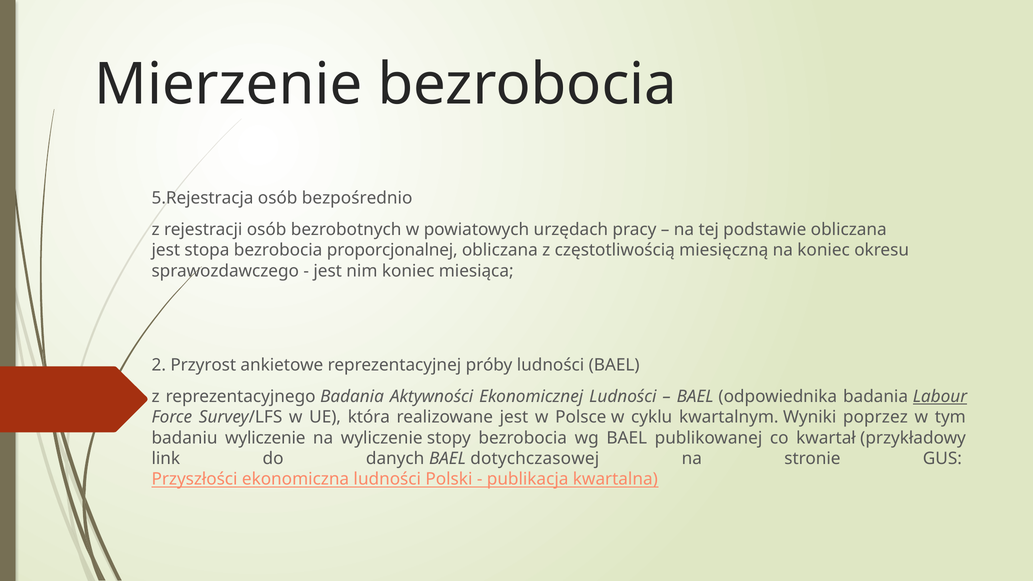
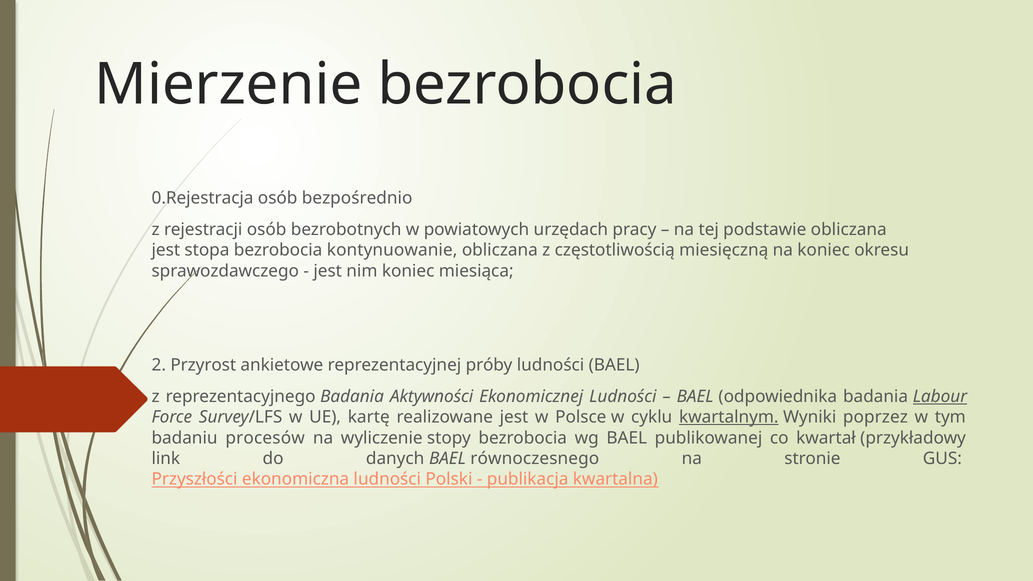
5.Rejestracja: 5.Rejestracja -> 0.Rejestracja (203, 198)
proporcjonalnej: proporcjonalnej -> kontynuowanie (392, 250)
która: która -> kartę (369, 417)
kwartalnym underline: none -> present (729, 417)
badaniu wyliczenie: wyliczenie -> procesów (265, 438)
dotychczasowej: dotychczasowej -> równoczesnego (535, 459)
